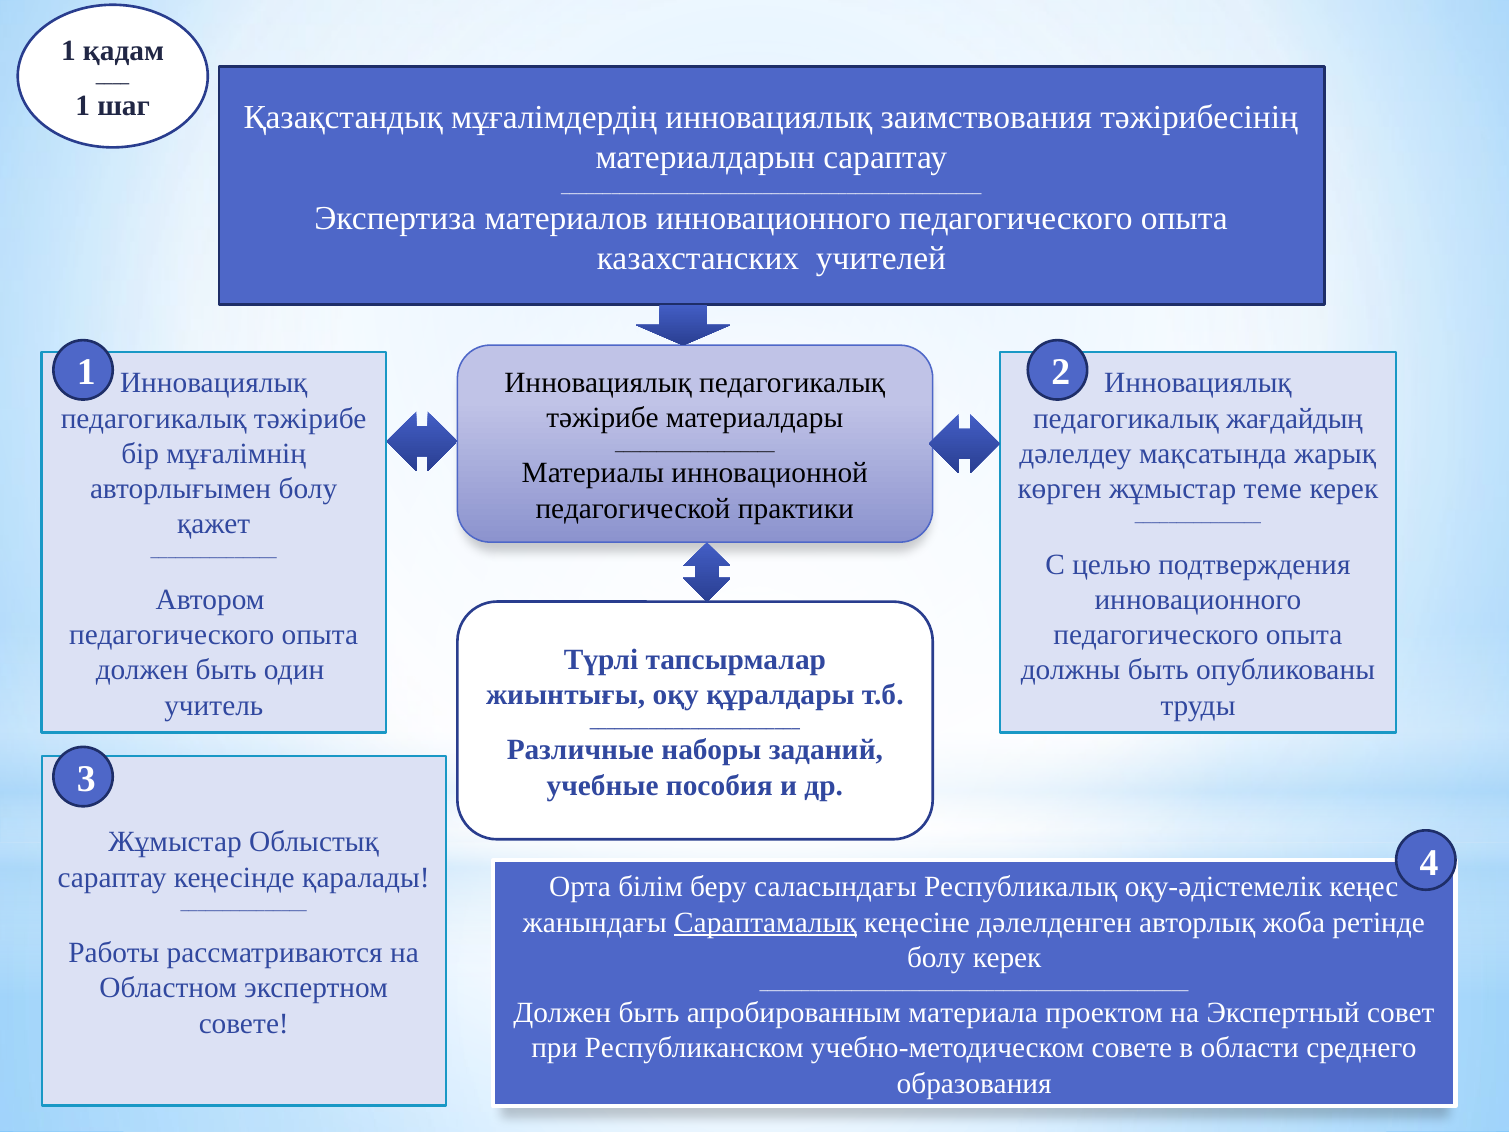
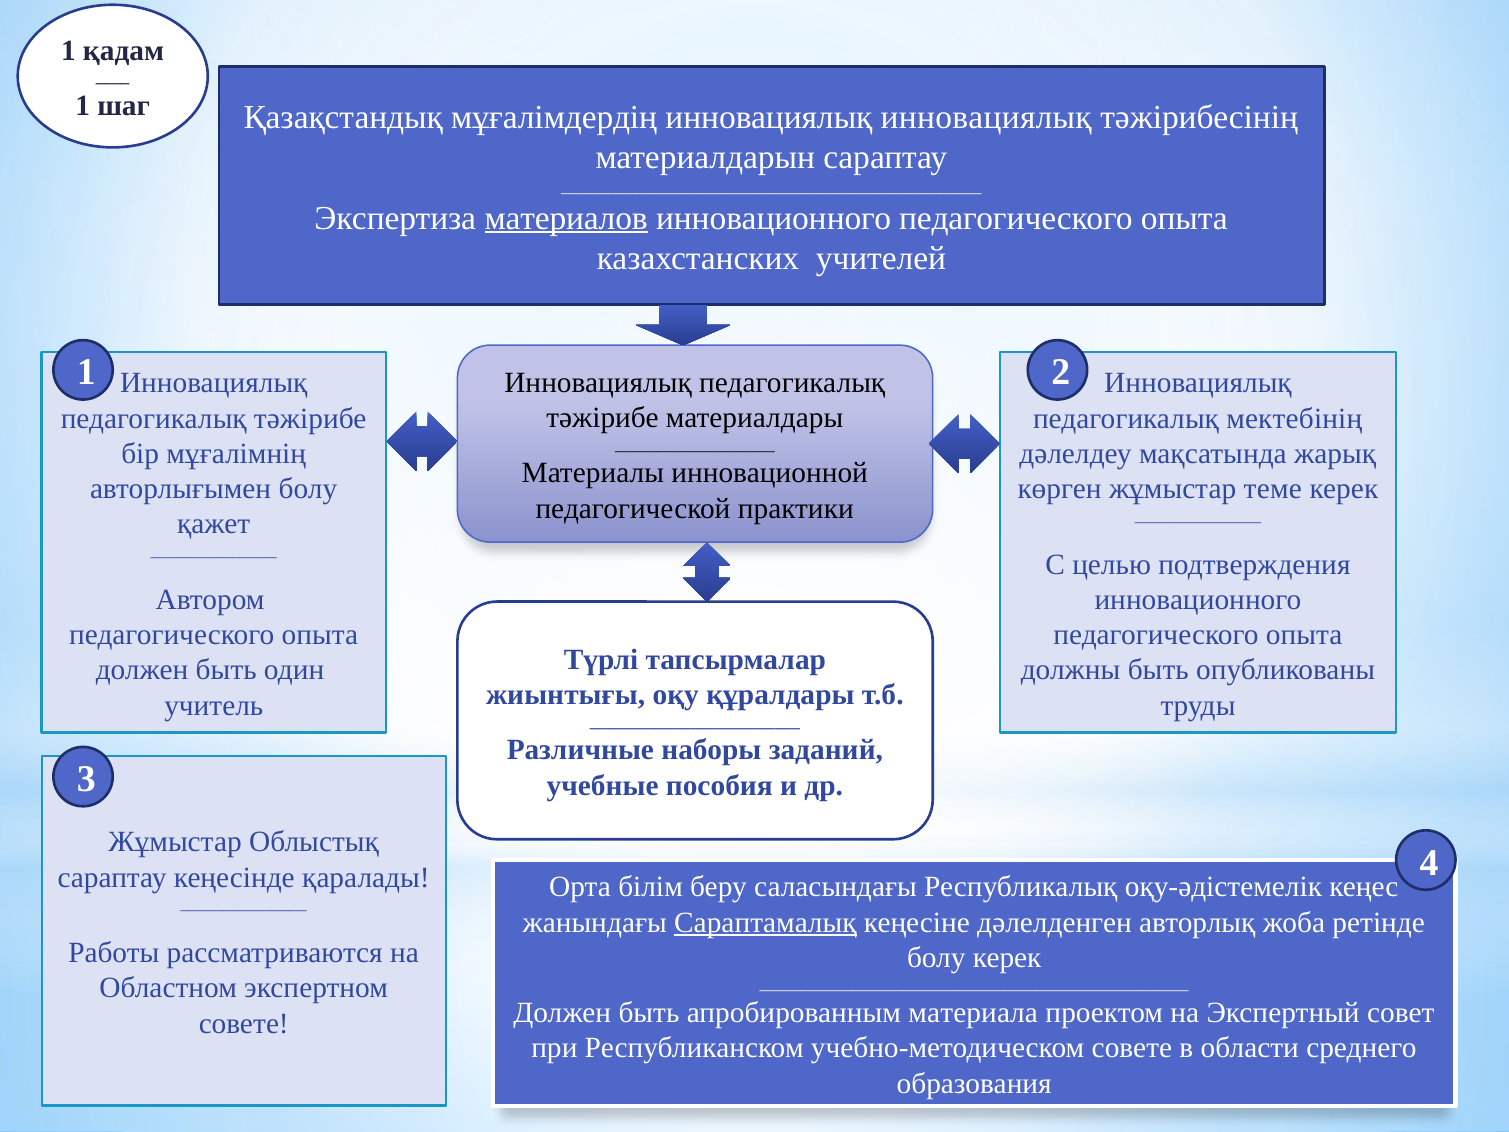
инновациялық заимствования: заимствования -> инновациялық (986, 118)
материалов underline: none -> present (566, 218)
жағдайдың: жағдайдың -> мектебінің (1294, 418)
